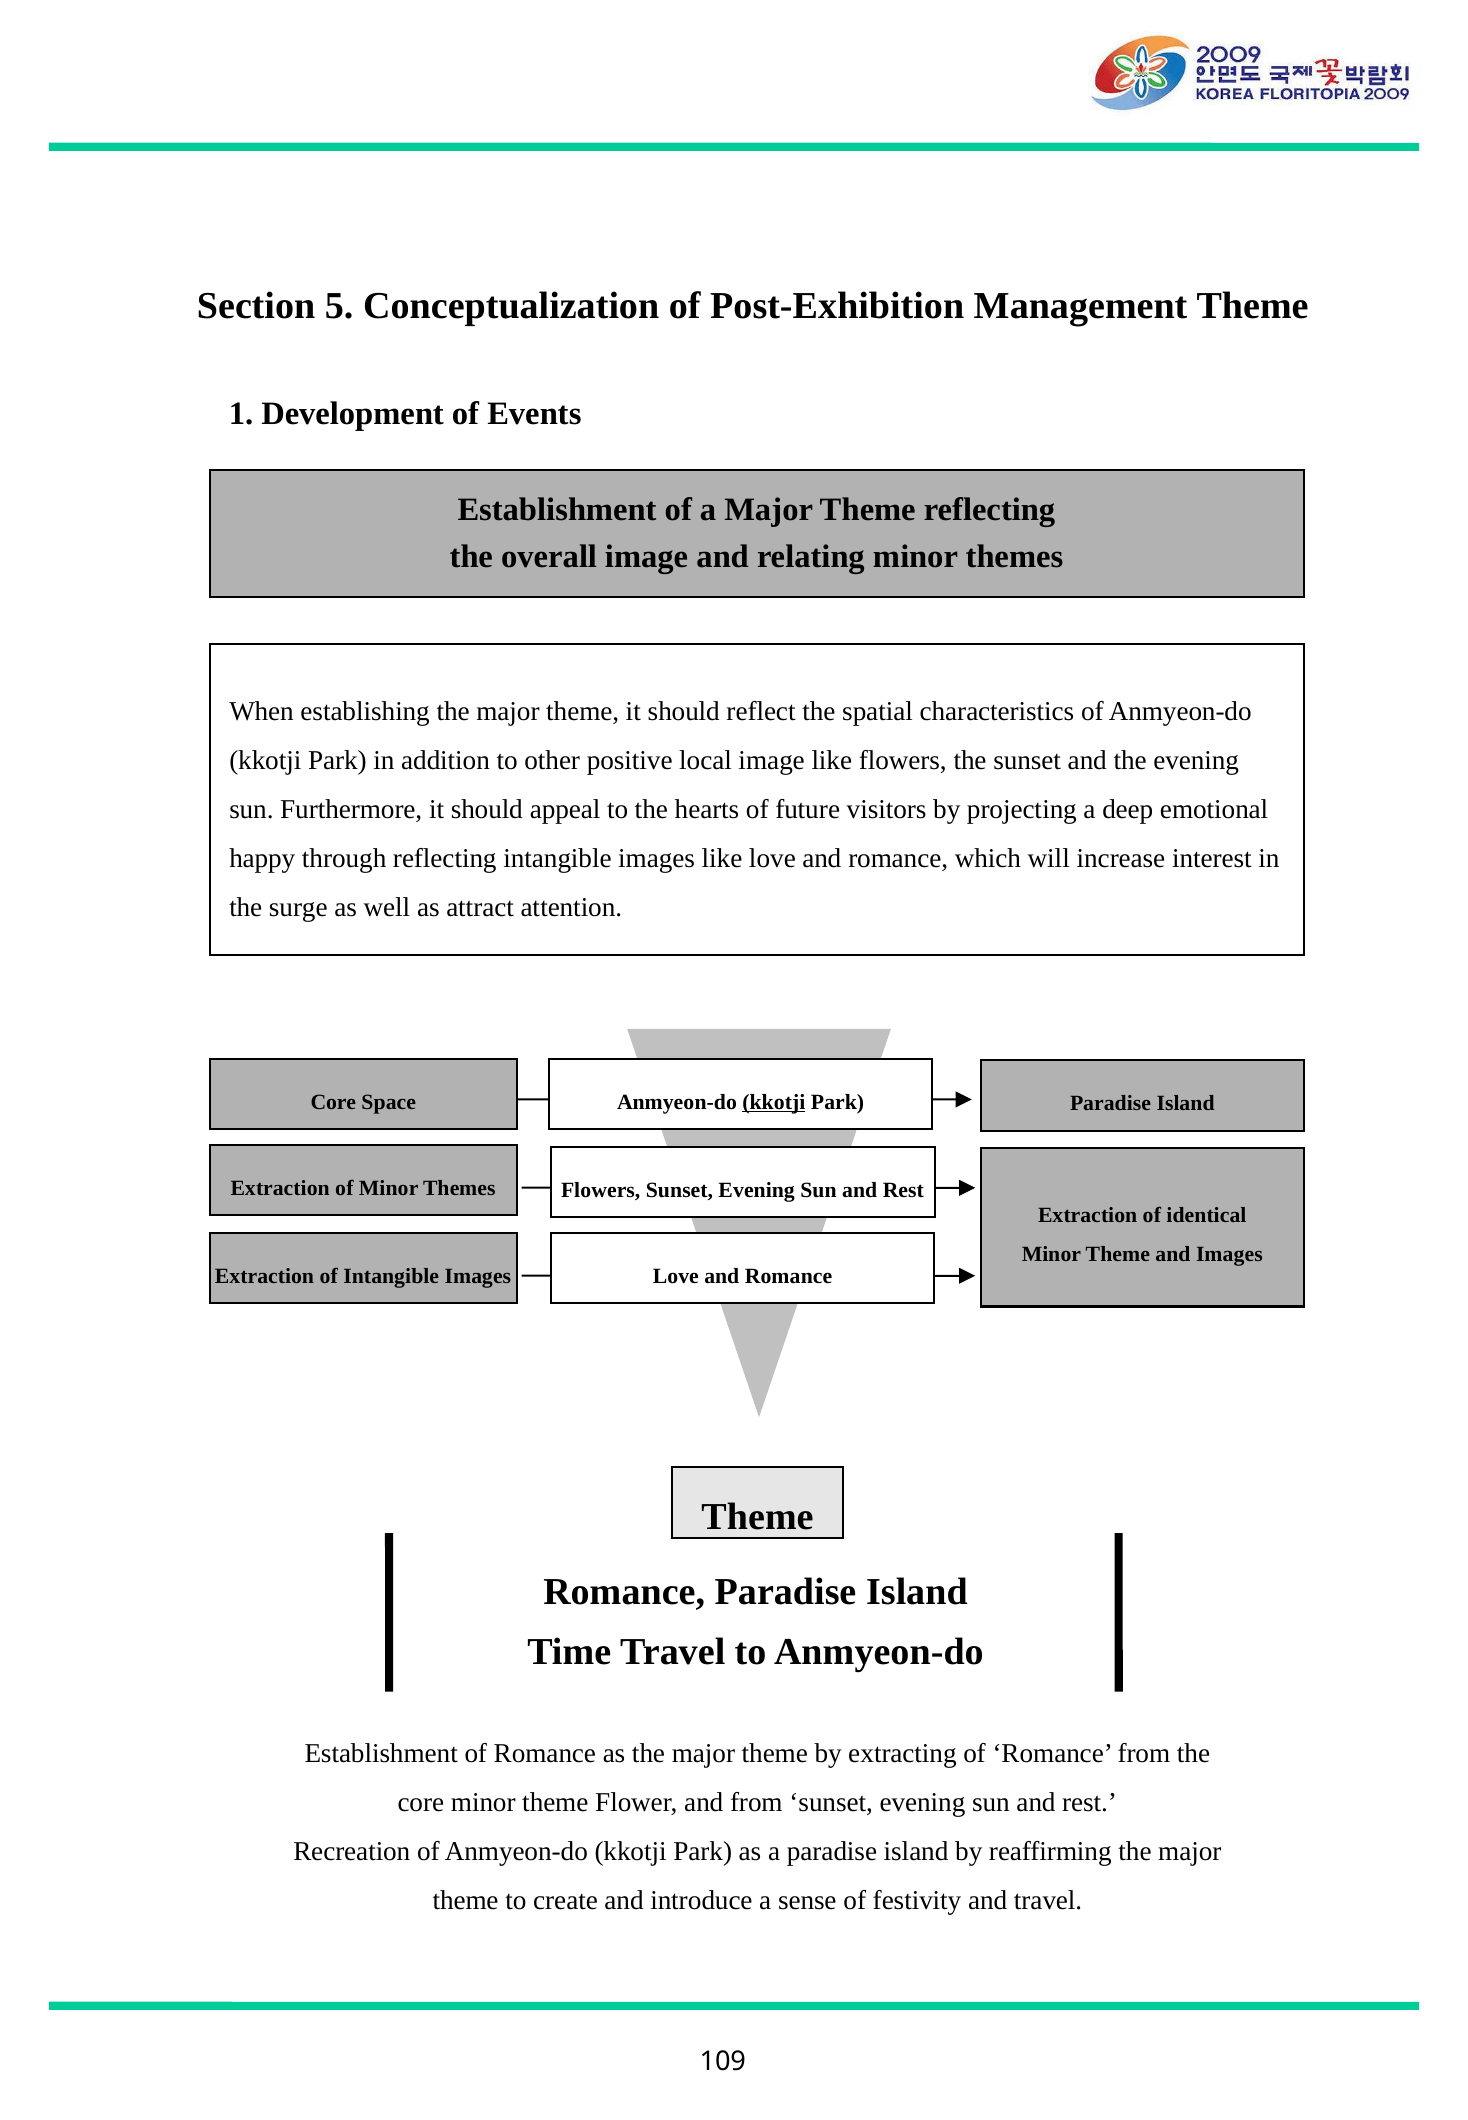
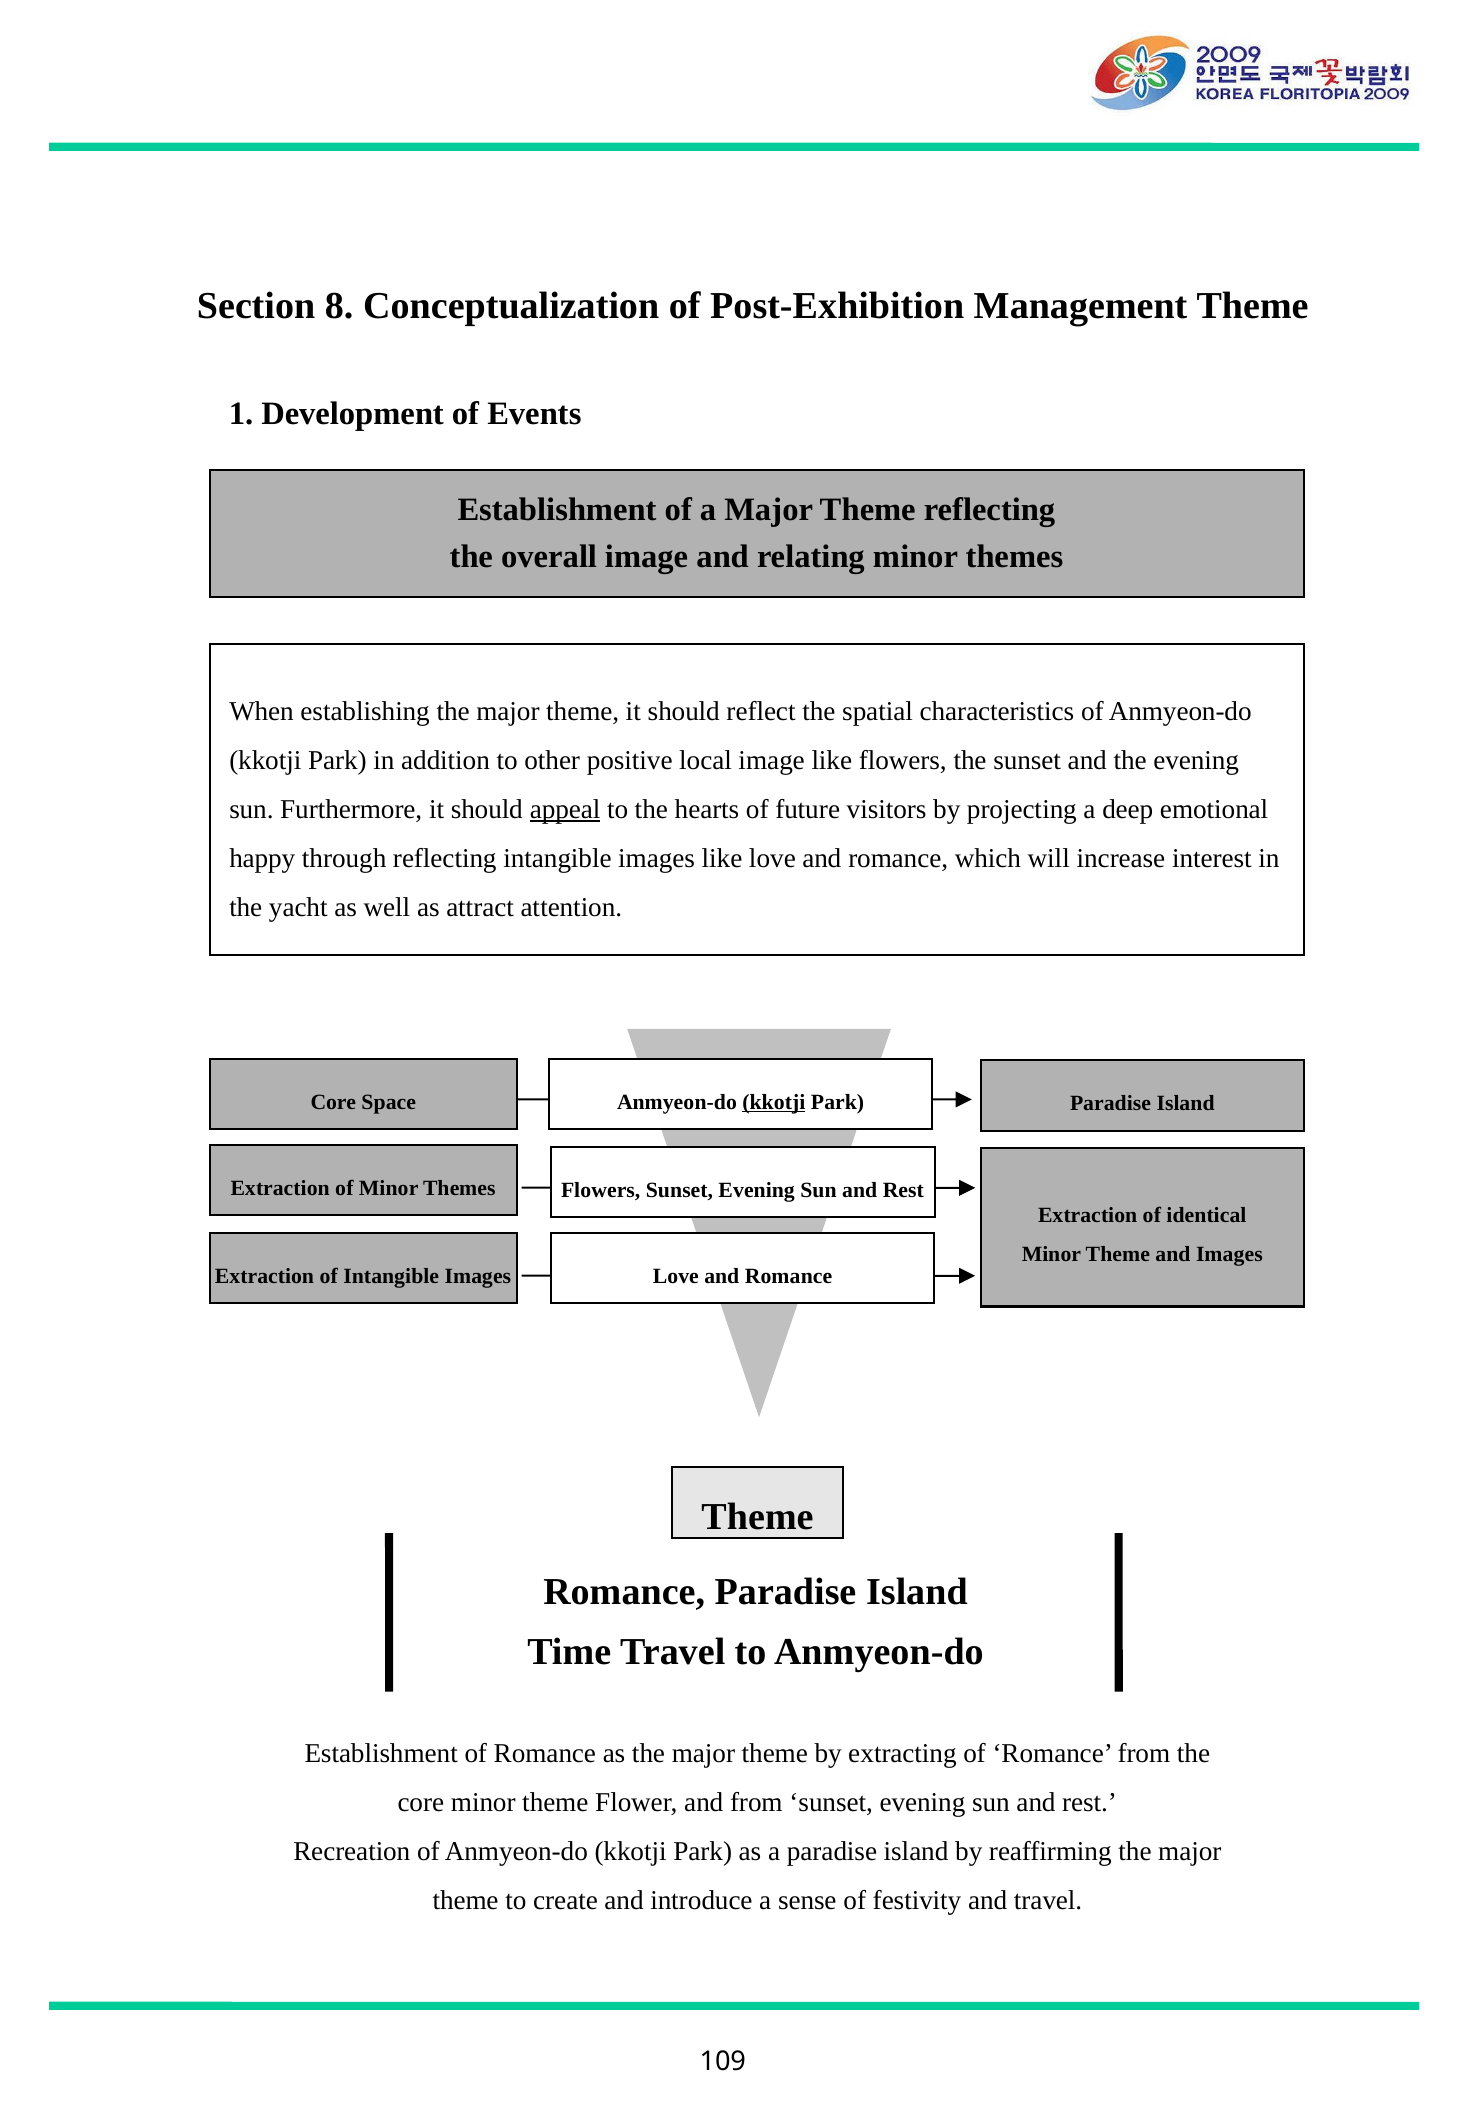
5: 5 -> 8 (339, 306)
appeal underline: none -> present (565, 809)
surge: surge -> yacht (298, 907)
